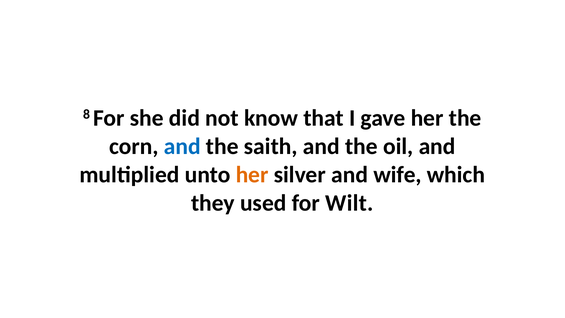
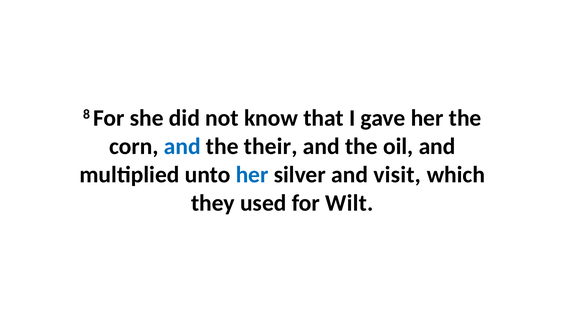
saith: saith -> their (271, 146)
her colour: orange -> blue (252, 175)
wife: wife -> visit (397, 175)
